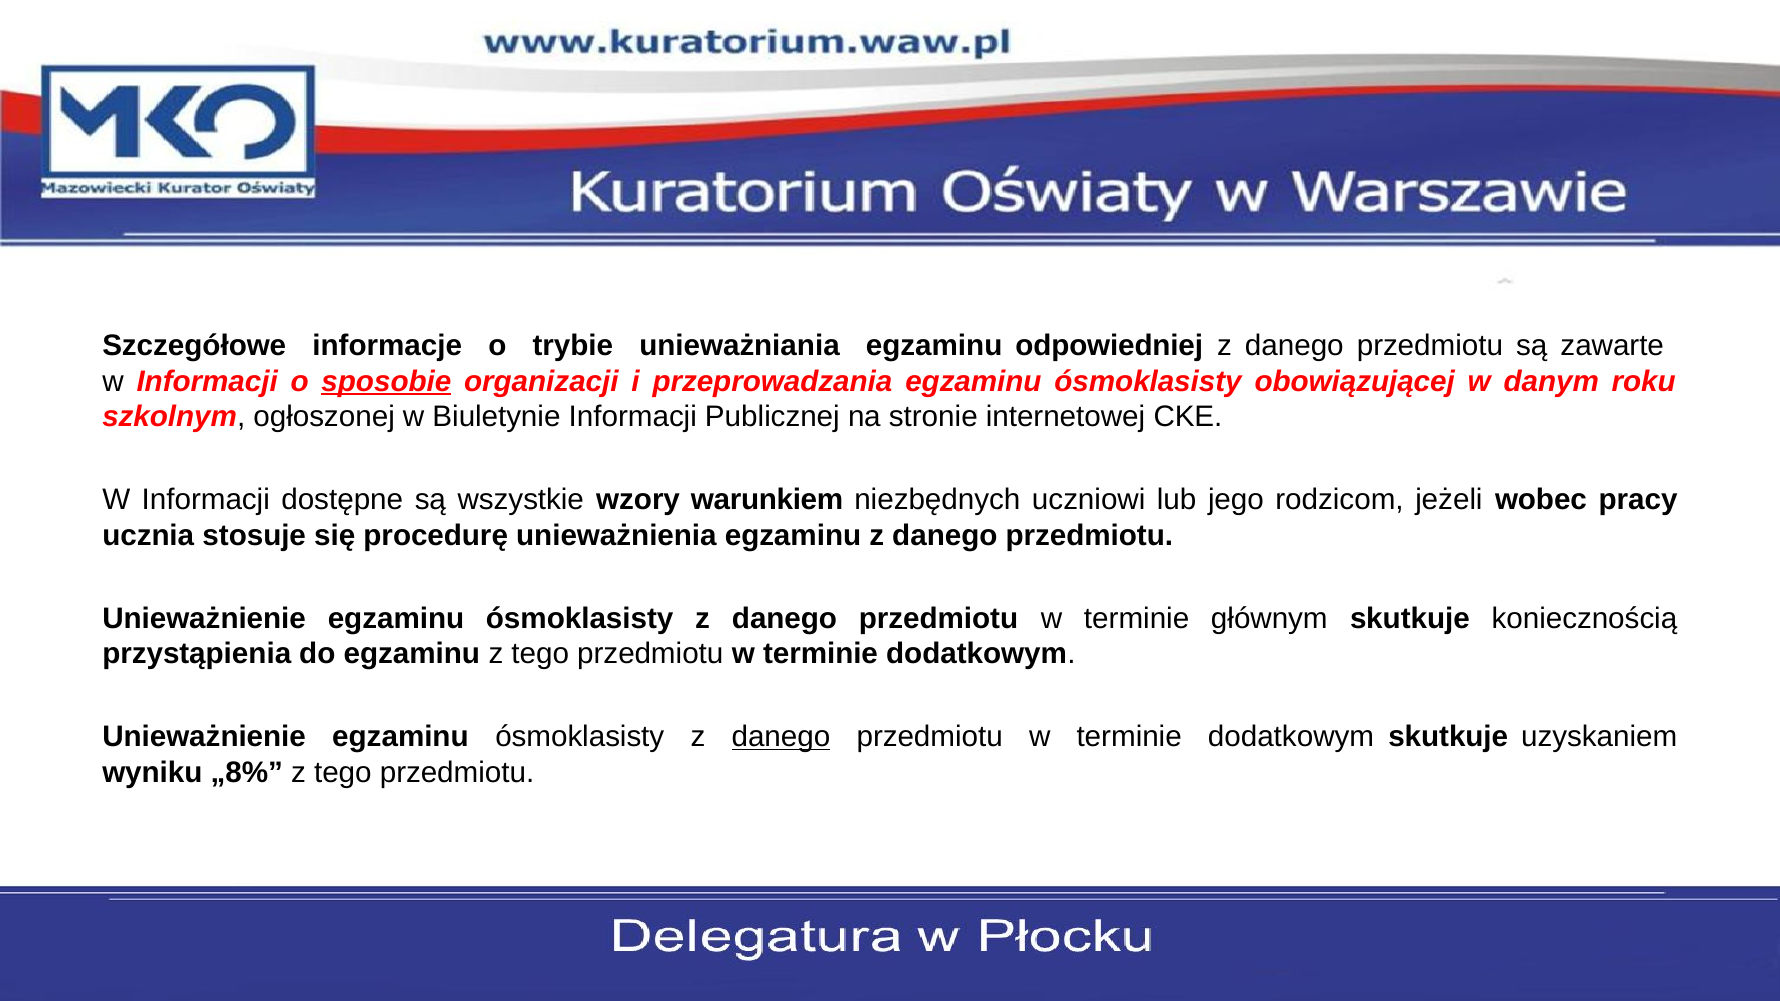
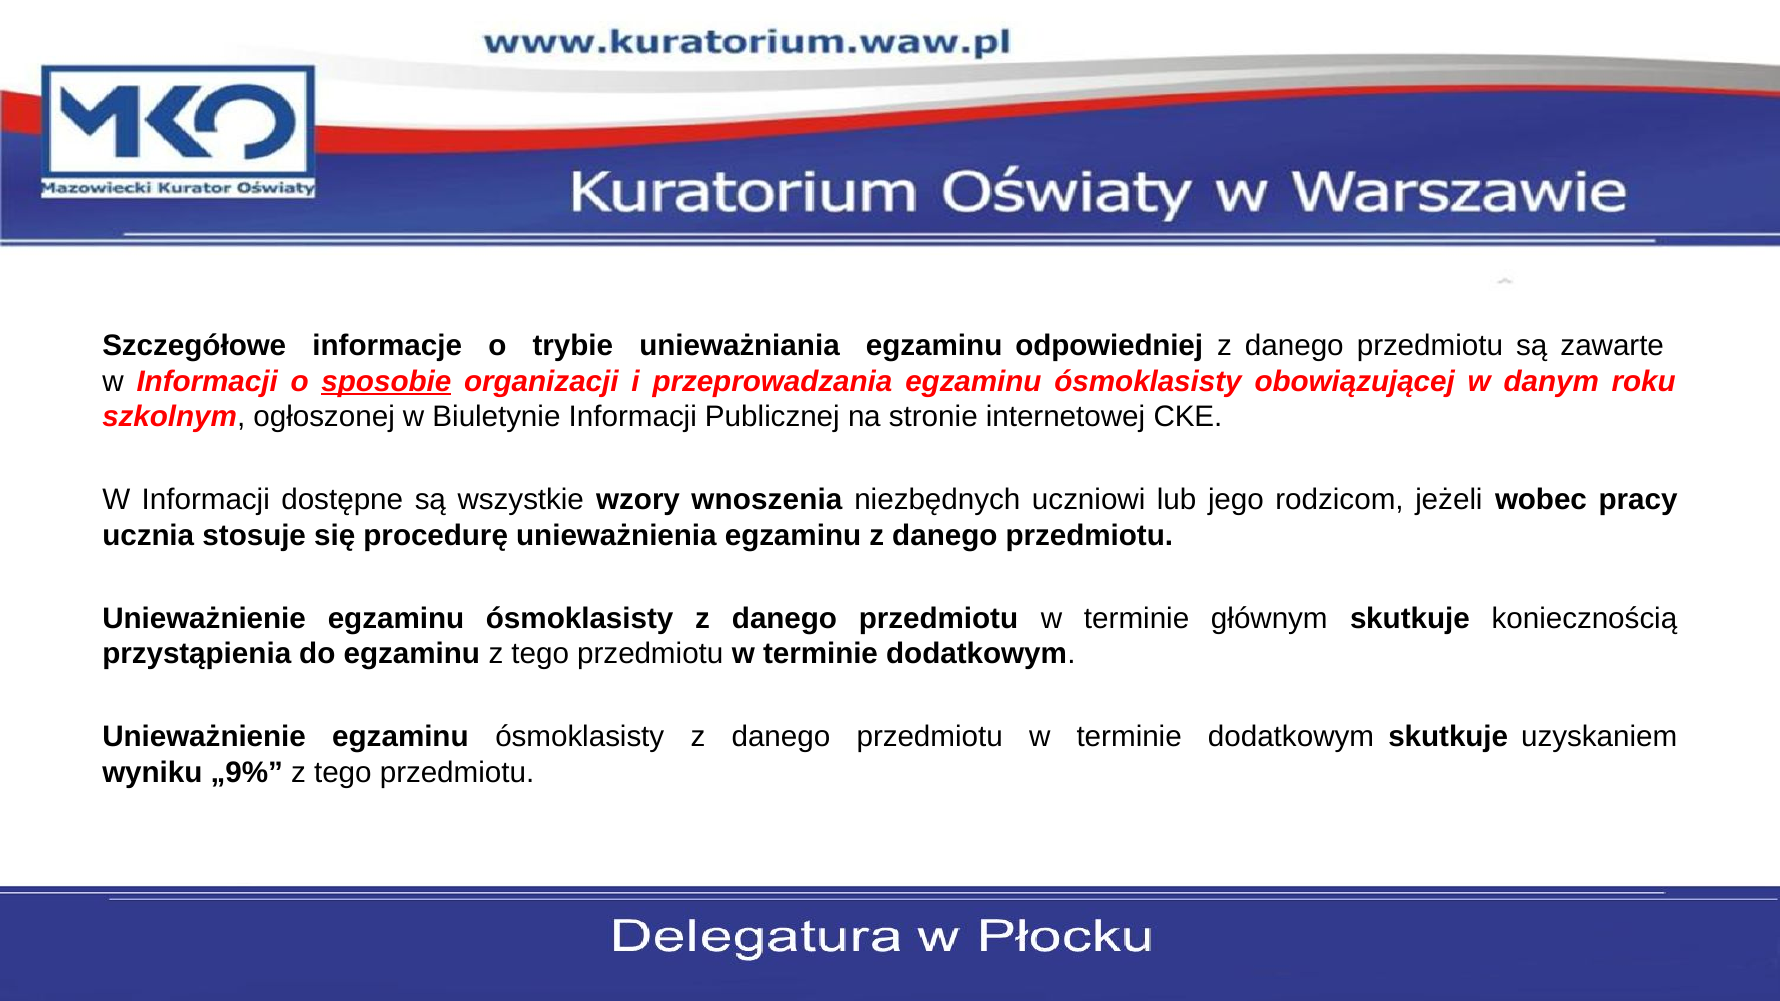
warunkiem: warunkiem -> wnoszenia (767, 500)
danego underline: present -> none (781, 737)
„8%: „8% -> „9% (247, 773)
